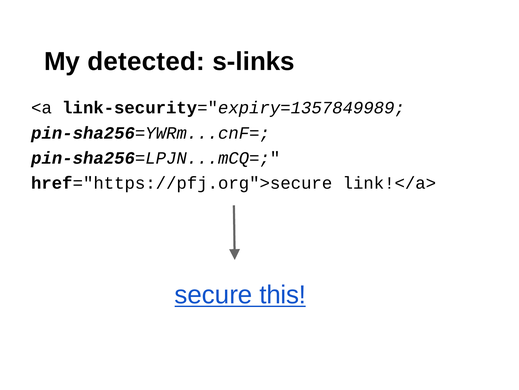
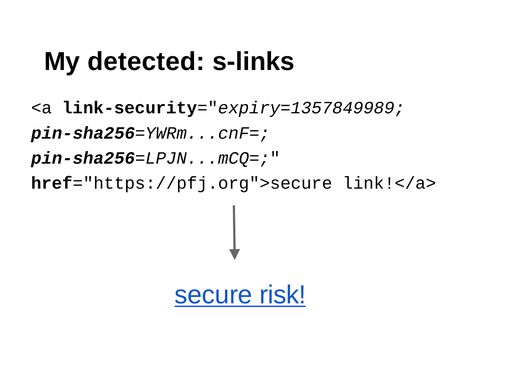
this: this -> risk (283, 294)
